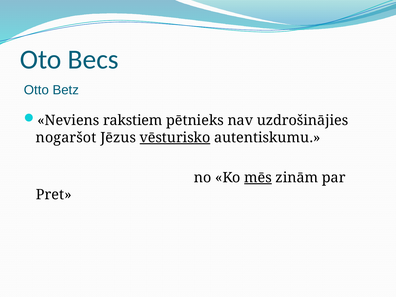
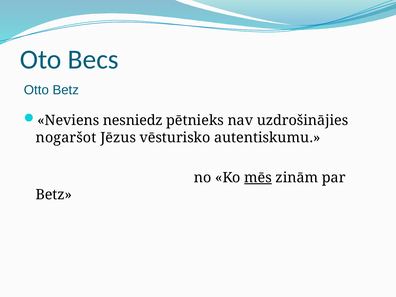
rakstiem: rakstiem -> nesniedz (133, 120)
vēsturisko underline: present -> none (175, 138)
Pret: Pret -> Betz (54, 195)
